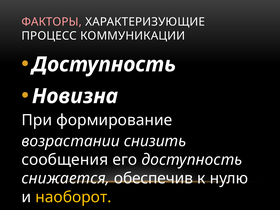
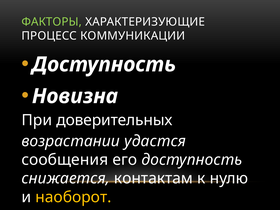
ФАКТОРЫ colour: pink -> light green (52, 22)
формирование: формирование -> доверительных (114, 120)
снизить: снизить -> удастся (155, 141)
обеспечив: обеспечив -> контактам (153, 178)
